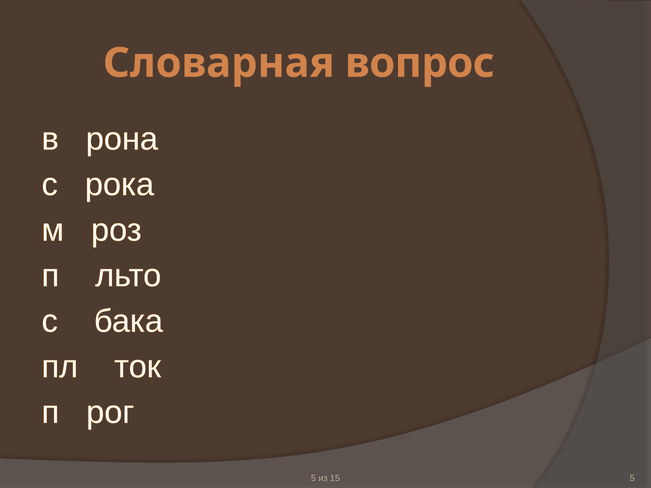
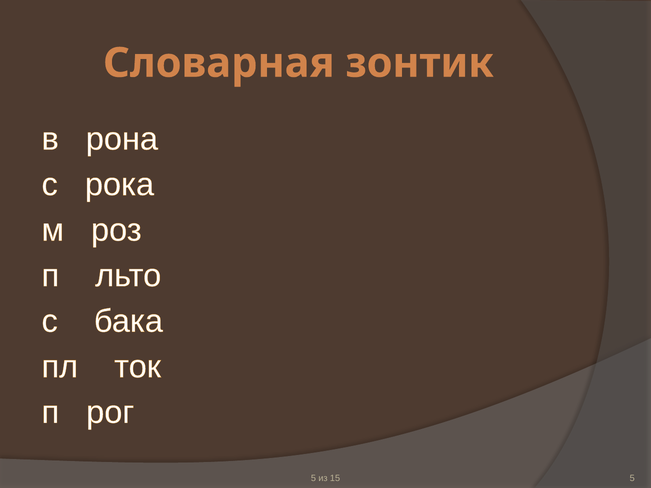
вопрос: вопрос -> зонтик (420, 63)
